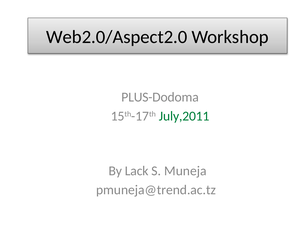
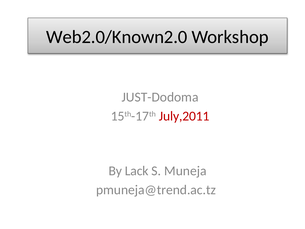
Web2.0/Aspect2.0: Web2.0/Aspect2.0 -> Web2.0/Known2.0 (117, 37)
PLUS-Dodoma: PLUS-Dodoma -> JUST-Dodoma (160, 97)
July,2011 colour: green -> red (184, 116)
